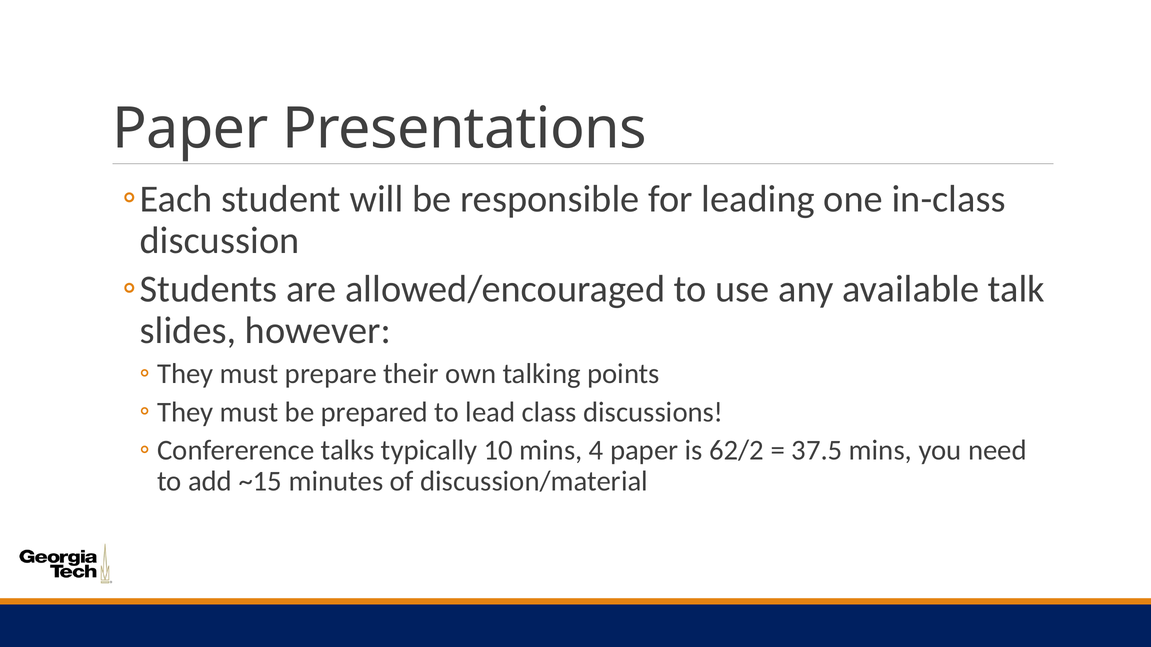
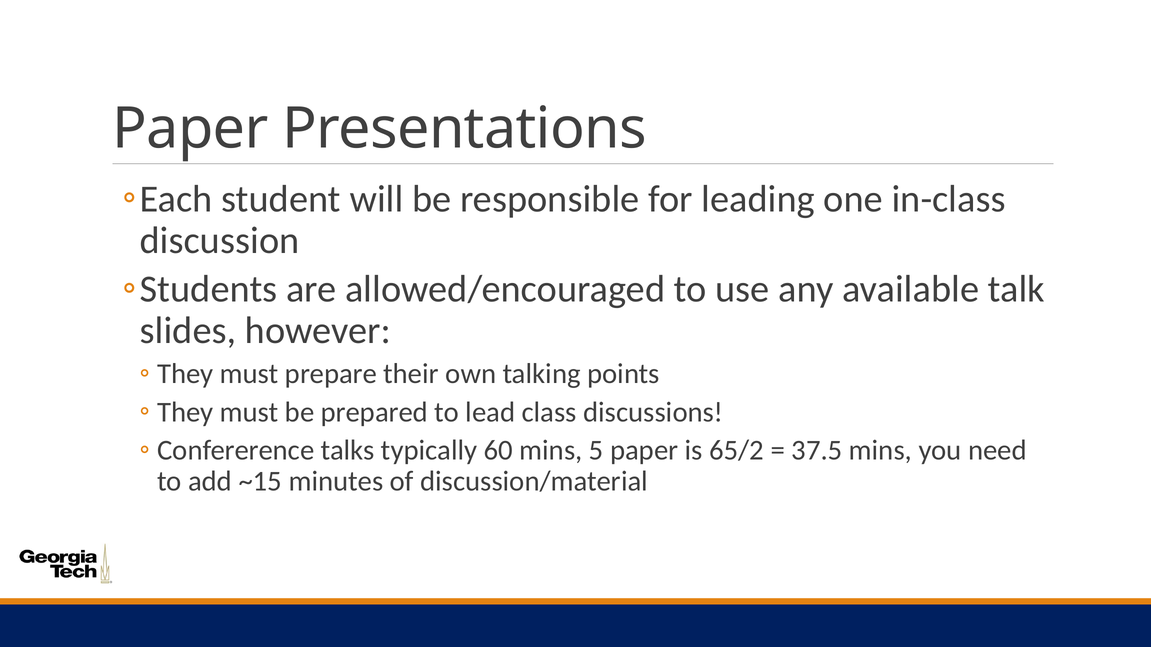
10: 10 -> 60 (498, 451)
4: 4 -> 5 (596, 451)
62/2: 62/2 -> 65/2 (737, 451)
